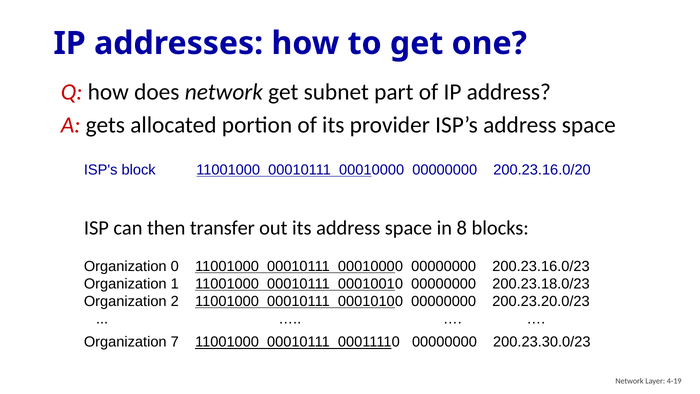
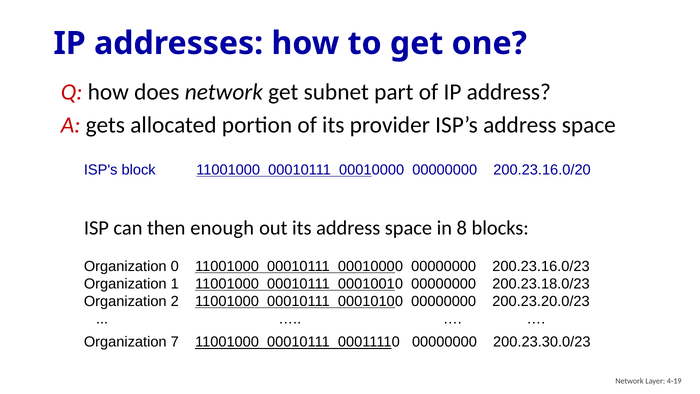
transfer: transfer -> enough (222, 228)
